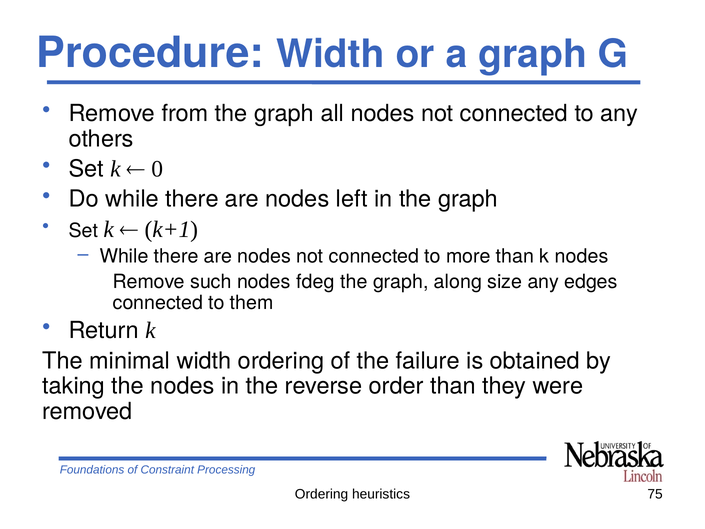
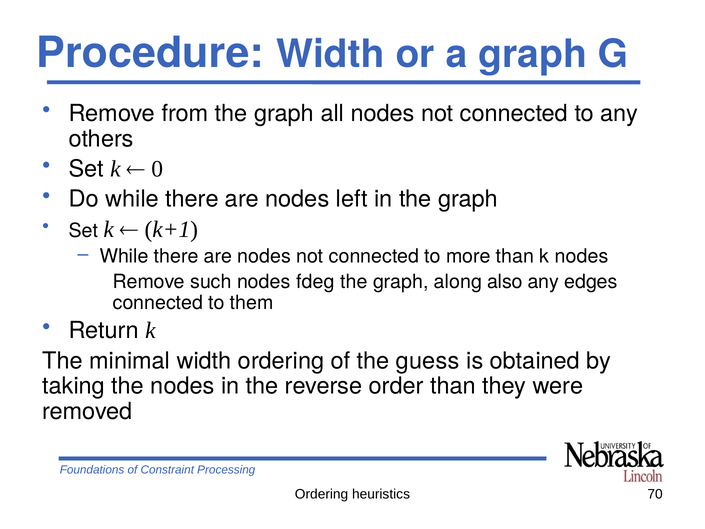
size: size -> also (505, 281)
failure: failure -> guess (428, 361)
75: 75 -> 70 (655, 494)
